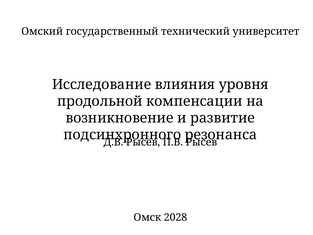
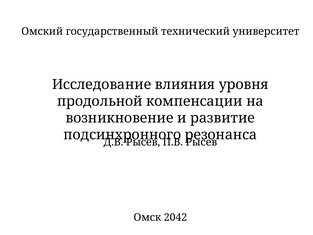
2028: 2028 -> 2042 (176, 217)
